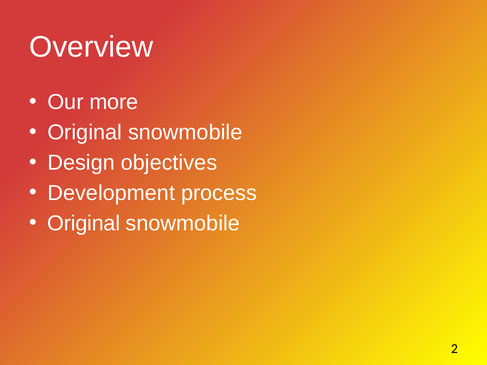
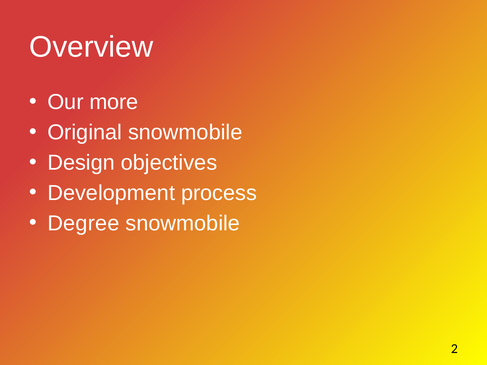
Original: Original -> Degree (83, 223)
